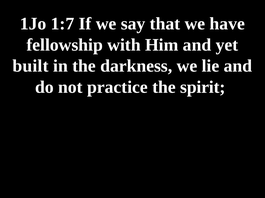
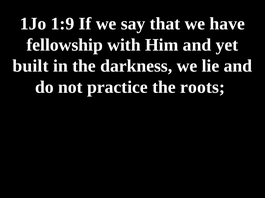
1:7: 1:7 -> 1:9 (63, 24)
spirit: spirit -> roots (203, 87)
